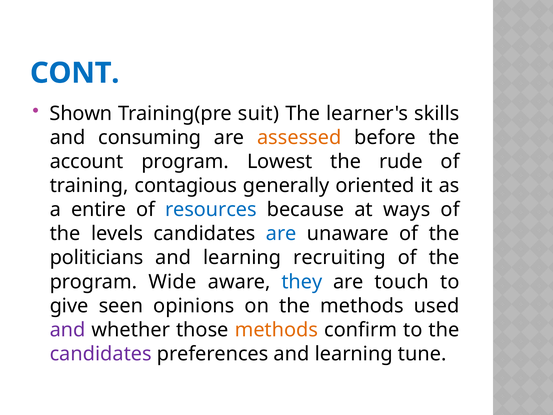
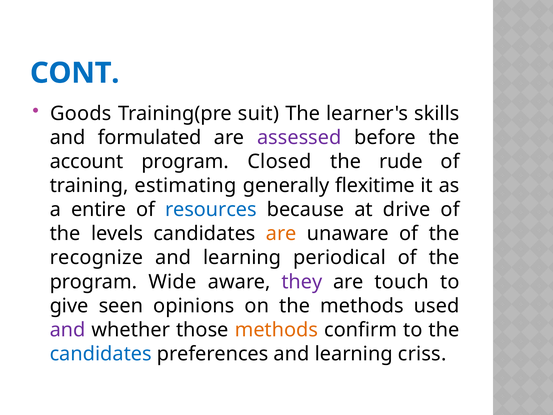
Shown: Shown -> Goods (81, 113)
consuming: consuming -> formulated (150, 137)
assessed colour: orange -> purple (299, 137)
Lowest: Lowest -> Closed (279, 162)
contagious: contagious -> estimating (186, 186)
oriented: oriented -> flexitime (375, 186)
ways: ways -> drive (407, 210)
are colour: blue -> orange (281, 234)
politicians: politicians -> recognize (96, 258)
recruiting: recruiting -> periodical (339, 258)
they colour: blue -> purple (302, 282)
candidates colour: purple -> blue (101, 354)
tune: tune -> criss (422, 354)
